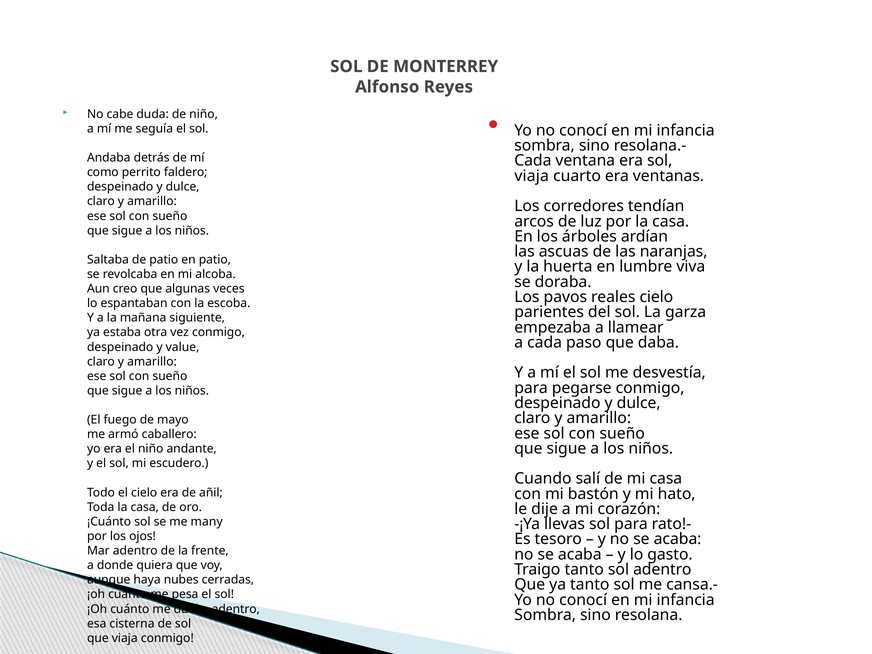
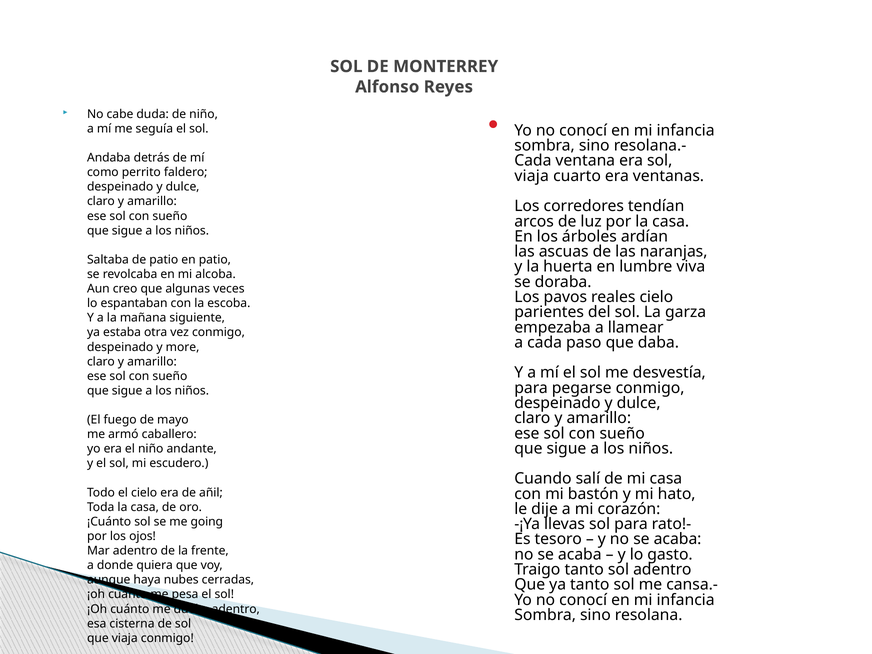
value: value -> more (183, 347)
many: many -> going (207, 522)
